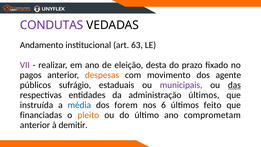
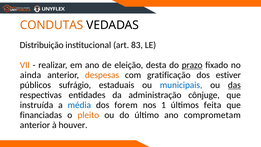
CONDUTAS colour: purple -> orange (52, 25)
Andamento: Andamento -> Distribuição (42, 45)
63: 63 -> 83 (137, 45)
VII colour: purple -> orange (25, 65)
prazo underline: none -> present (192, 65)
pagos: pagos -> ainda (31, 75)
movimento: movimento -> gratificação (169, 75)
agente: agente -> estiver (228, 75)
municipais colour: purple -> blue (181, 85)
administração últimos: últimos -> cônjuge (204, 95)
6: 6 -> 1 (164, 105)
feito: feito -> feita (213, 105)
demitir: demitir -> houver (73, 125)
